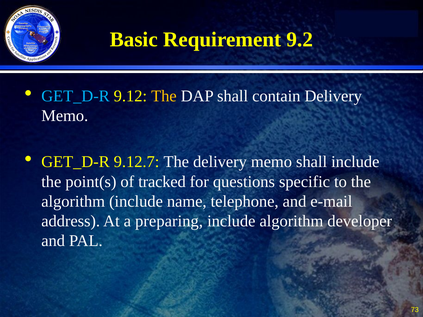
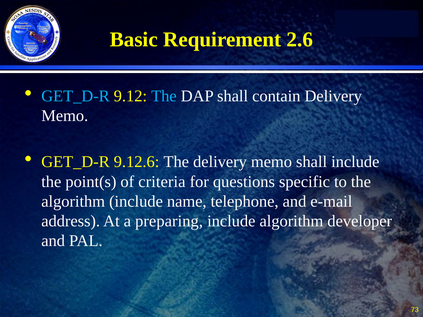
9.2: 9.2 -> 2.6 (300, 39)
The colour: yellow -> light blue (164, 96)
9.12.7: 9.12.7 -> 9.12.6 (137, 162)
tracked: tracked -> criteria (162, 182)
